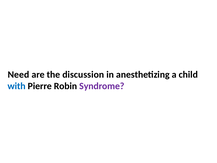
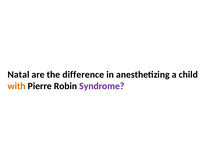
Need: Need -> Natal (18, 74)
discussion: discussion -> difference (83, 74)
with colour: blue -> orange (17, 86)
